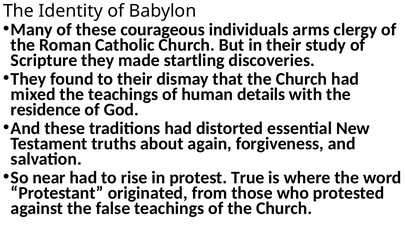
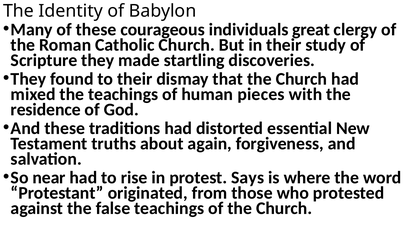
arms: arms -> great (311, 30)
details: details -> pieces (261, 94)
True: True -> Says (248, 178)
